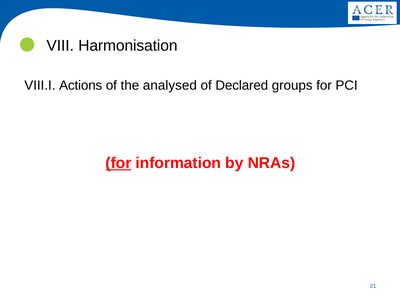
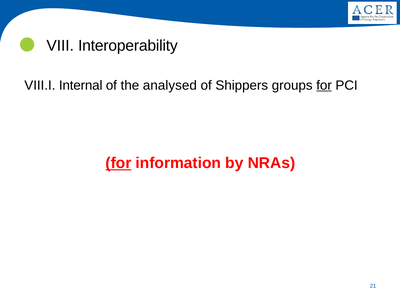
Harmonisation: Harmonisation -> Interoperability (128, 46)
Actions: Actions -> Internal (81, 85)
Declared: Declared -> Shippers (242, 85)
for underline: none -> present (324, 85)
